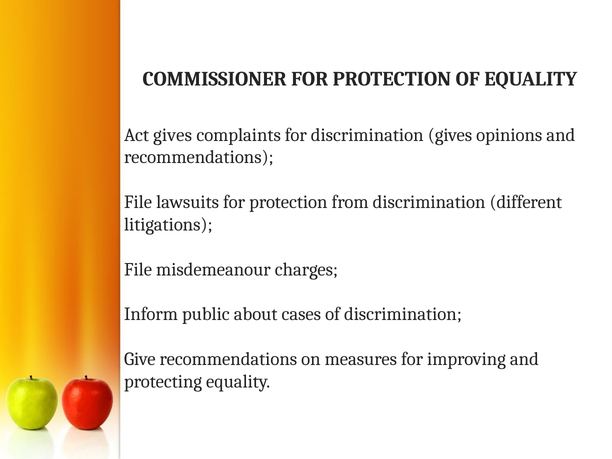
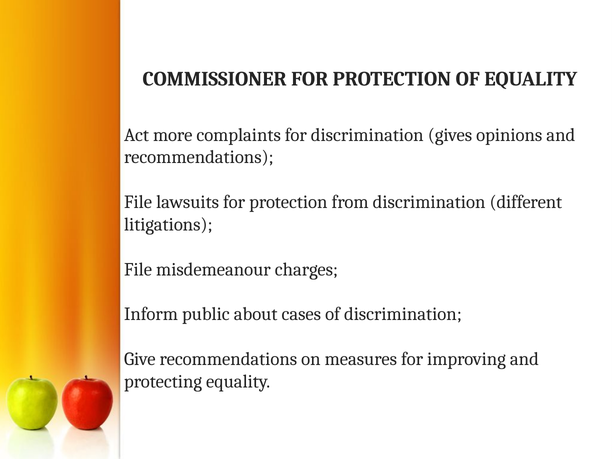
Act gives: gives -> more (173, 135)
